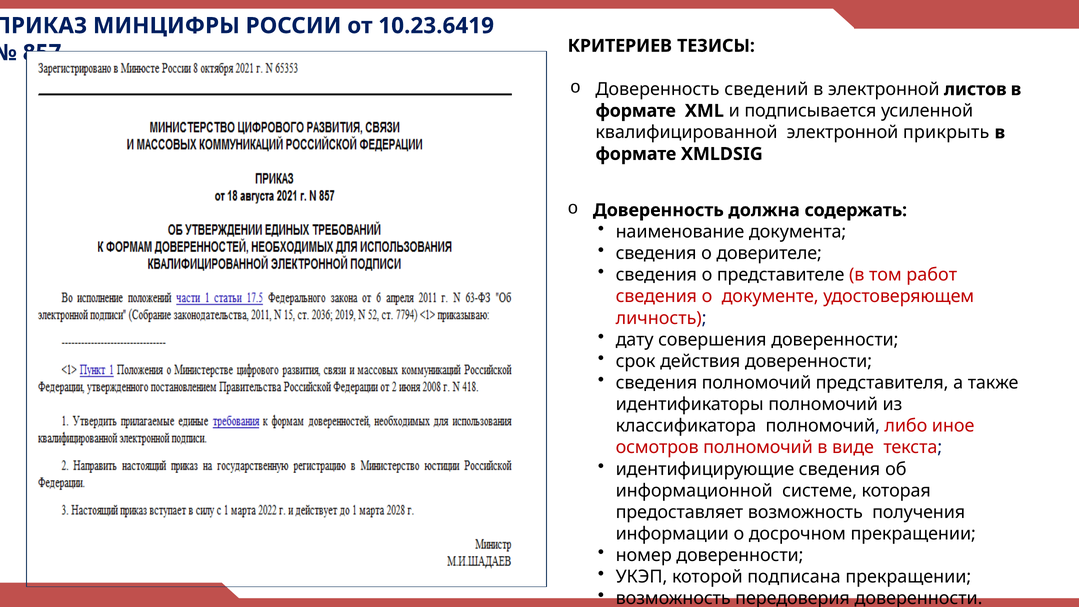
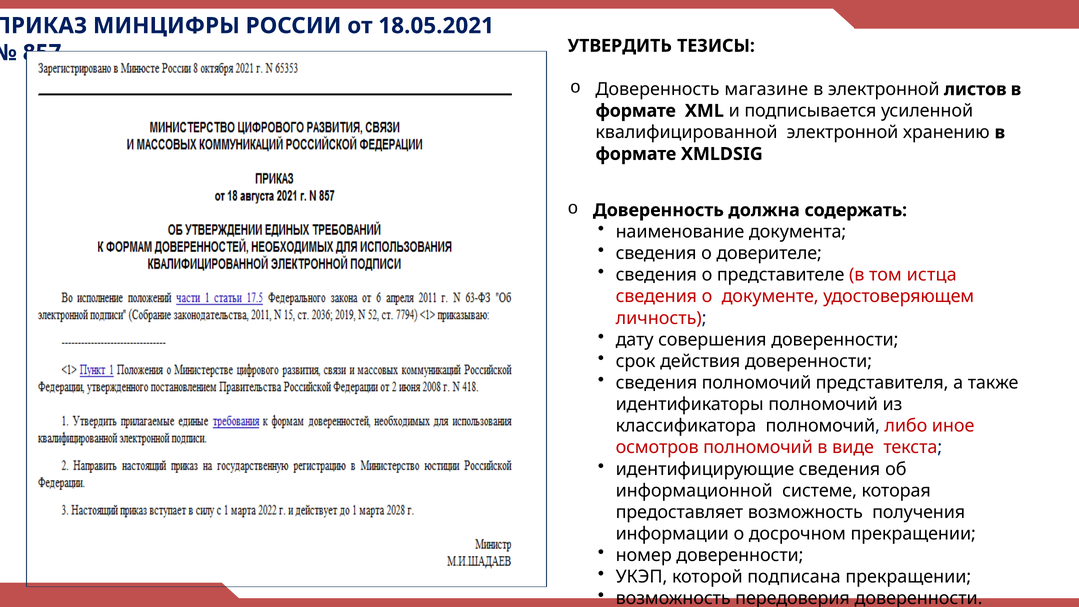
10.23.6419: 10.23.6419 -> 18.05.2021 (436, 26)
КРИТЕРИЕВ: КРИТЕРИЕВ -> УТВЕРДИТЬ (620, 46)
сведений: сведений -> магазине (766, 89)
прикрыть: прикрыть -> хранению (946, 132)
работ: работ -> истца (932, 275)
